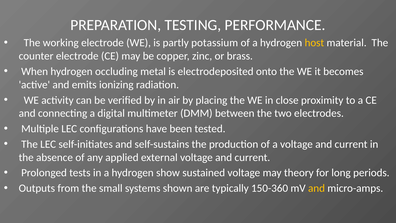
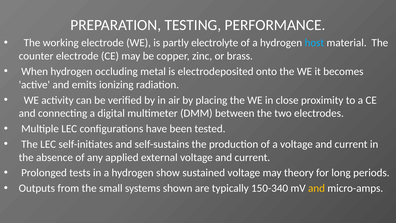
potassium: potassium -> electrolyte (215, 43)
host colour: yellow -> light blue (314, 43)
150-360: 150-360 -> 150-340 (270, 188)
